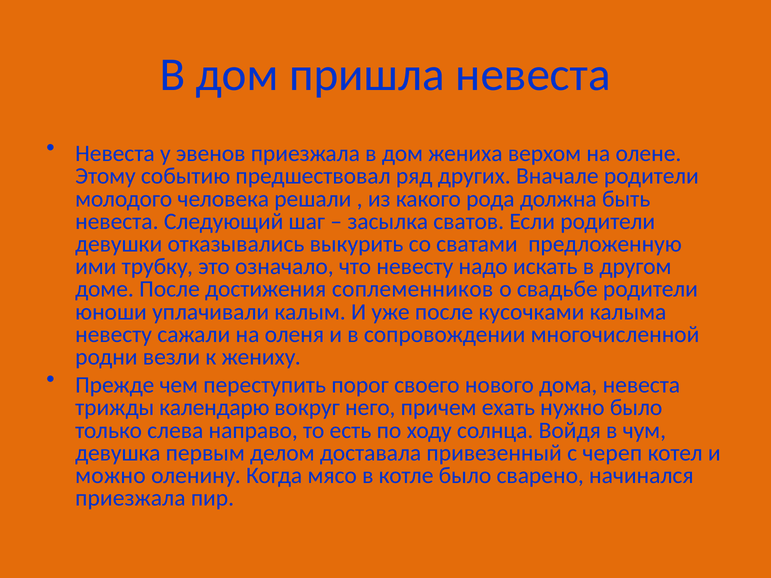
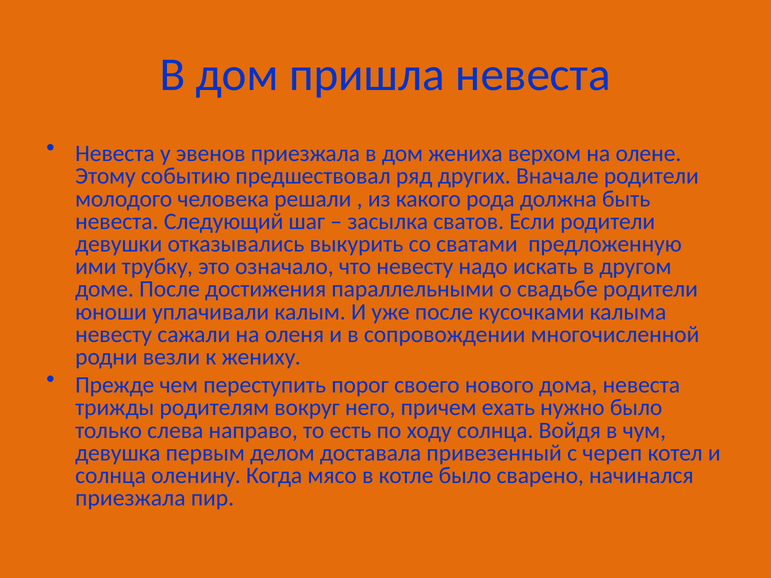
соплеменников: соплеменников -> параллельными (413, 289)
календарю: календарю -> родителям (214, 408)
можно: можно -> солнца (111, 476)
